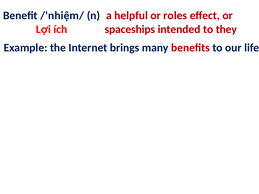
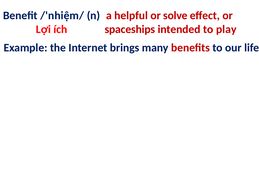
roles: roles -> solve (175, 15)
they: they -> play (226, 29)
